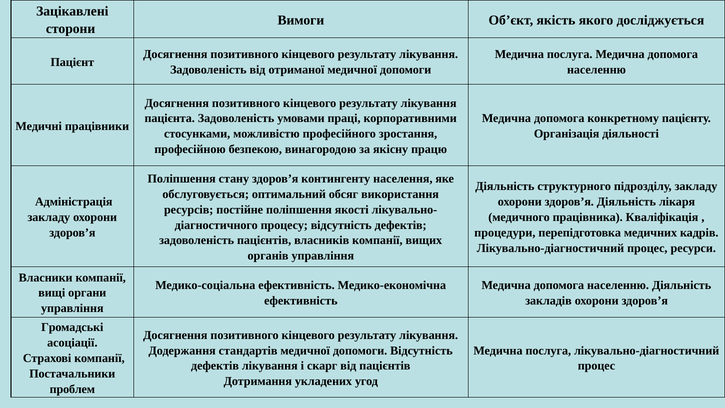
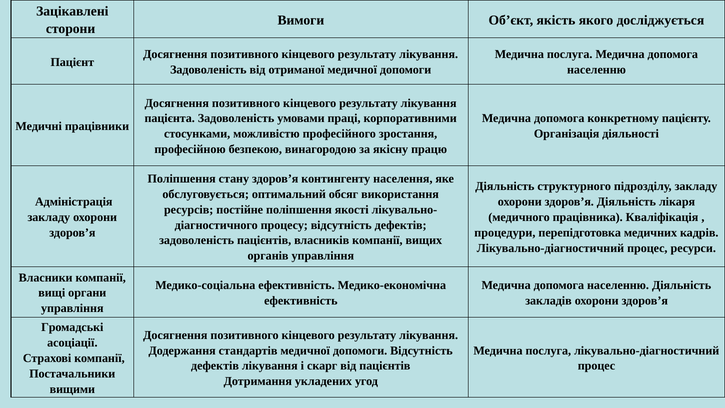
проблем: проблем -> вищими (72, 389)
